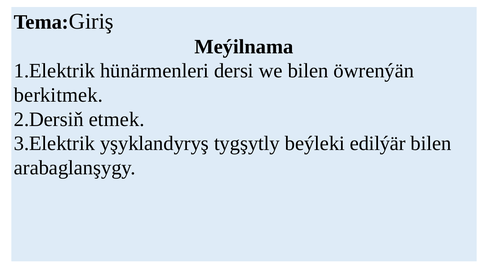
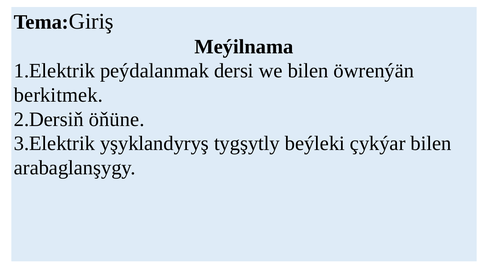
hünärmenleri: hünärmenleri -> peýdalanmak (154, 71)
etmek: etmek -> öňüne (117, 119)
edilýär: edilýär -> çykýar (378, 144)
